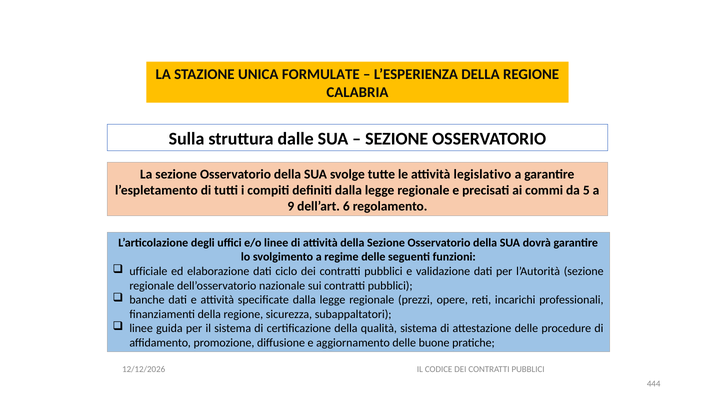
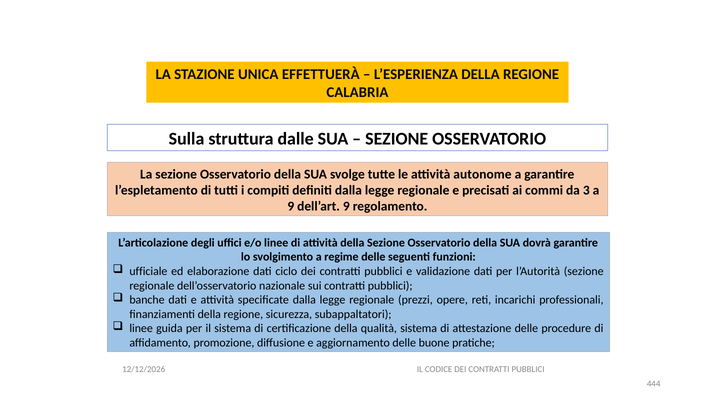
FORMULATE: FORMULATE -> EFFETTUERÀ (321, 74)
legislativo: legislativo -> autonome (482, 174)
5: 5 -> 3 (586, 190)
dell’art 6: 6 -> 9 (346, 206)
